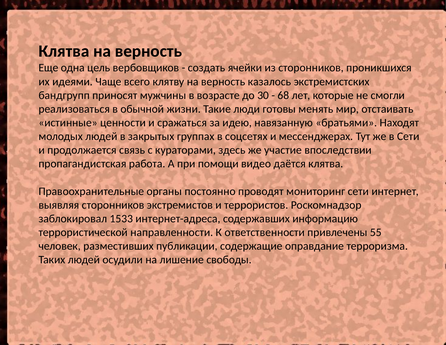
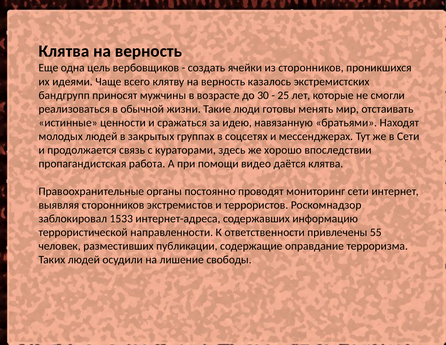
68: 68 -> 25 (283, 95)
участие: участие -> хорошо (283, 150)
